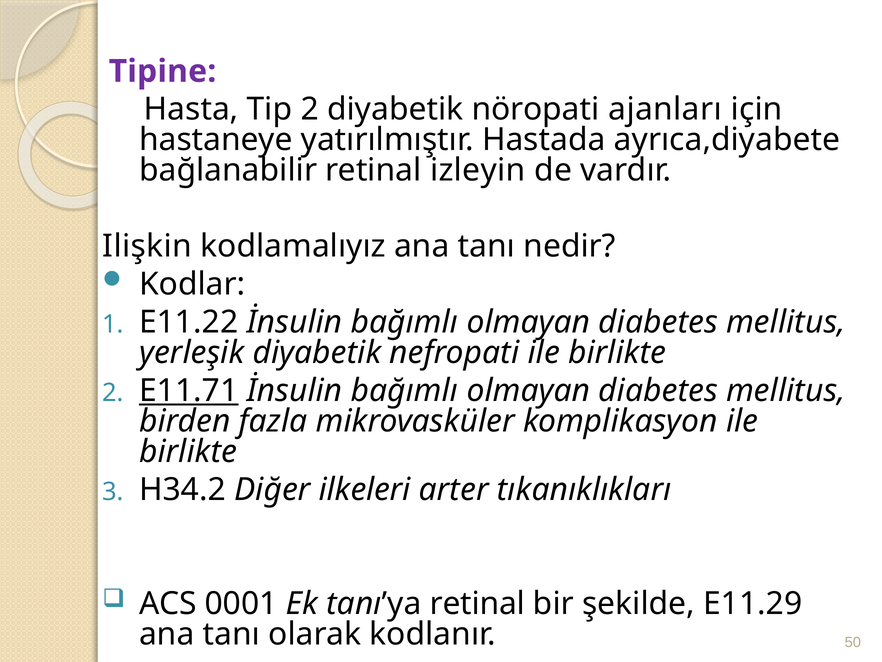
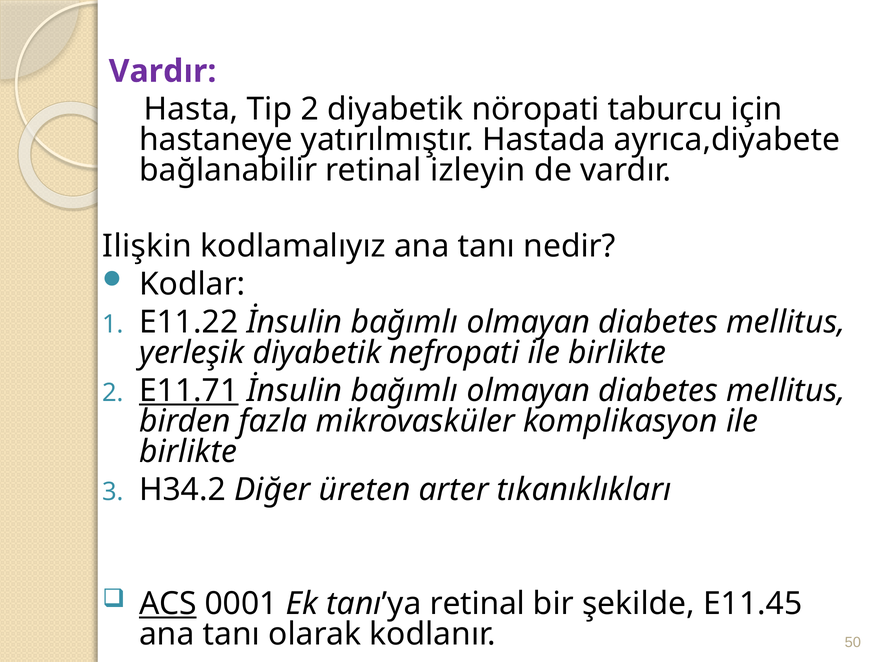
Tipine: Tipine -> Vardır (163, 71)
ajanları: ajanları -> taburcu (665, 109)
ilkeleri: ilkeleri -> üreten (365, 489)
ACS underline: none -> present (168, 603)
E11.29: E11.29 -> E11.45 (753, 603)
